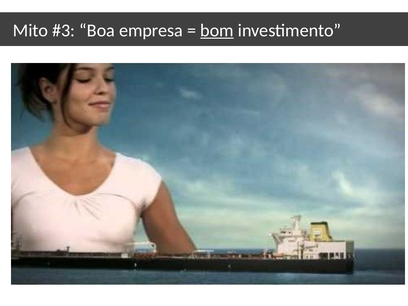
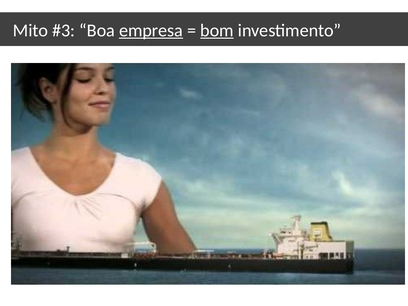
empresa underline: none -> present (151, 30)
